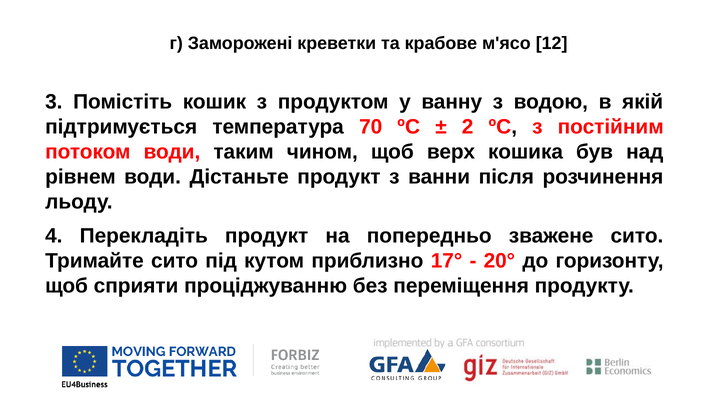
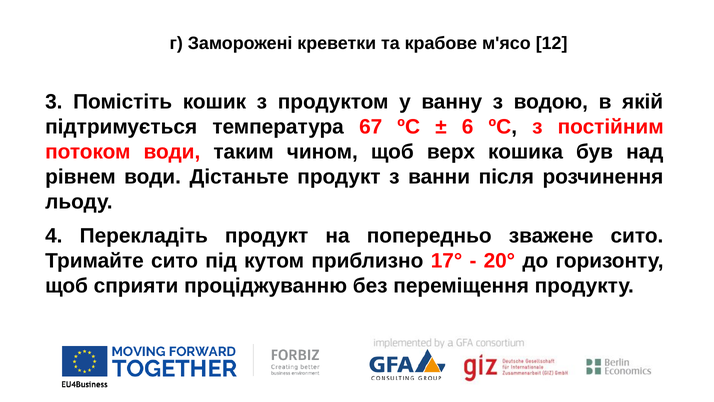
70: 70 -> 67 (371, 127)
2: 2 -> 6 (468, 127)
